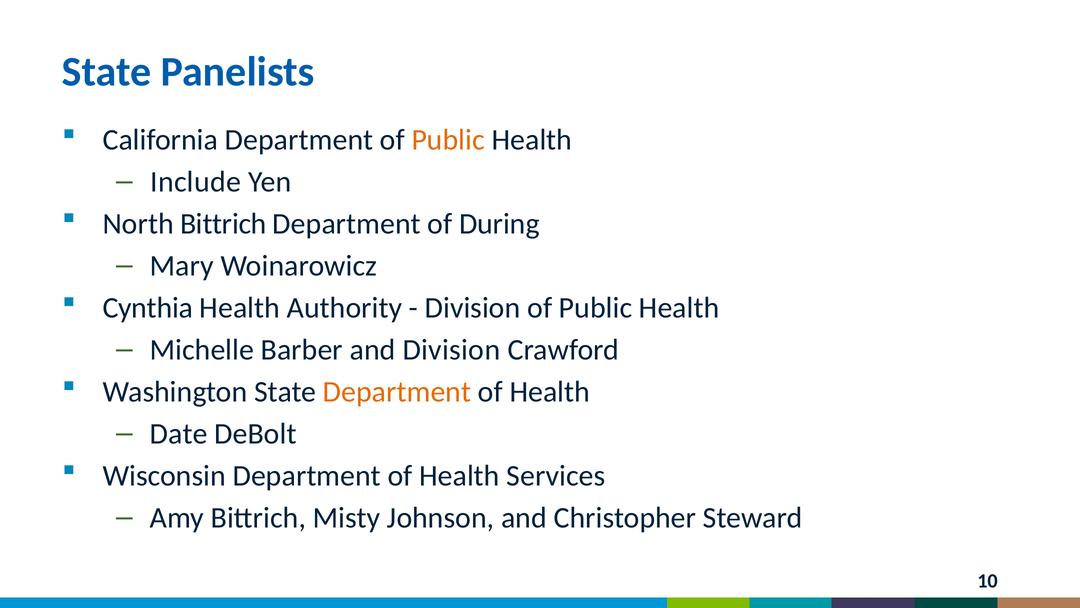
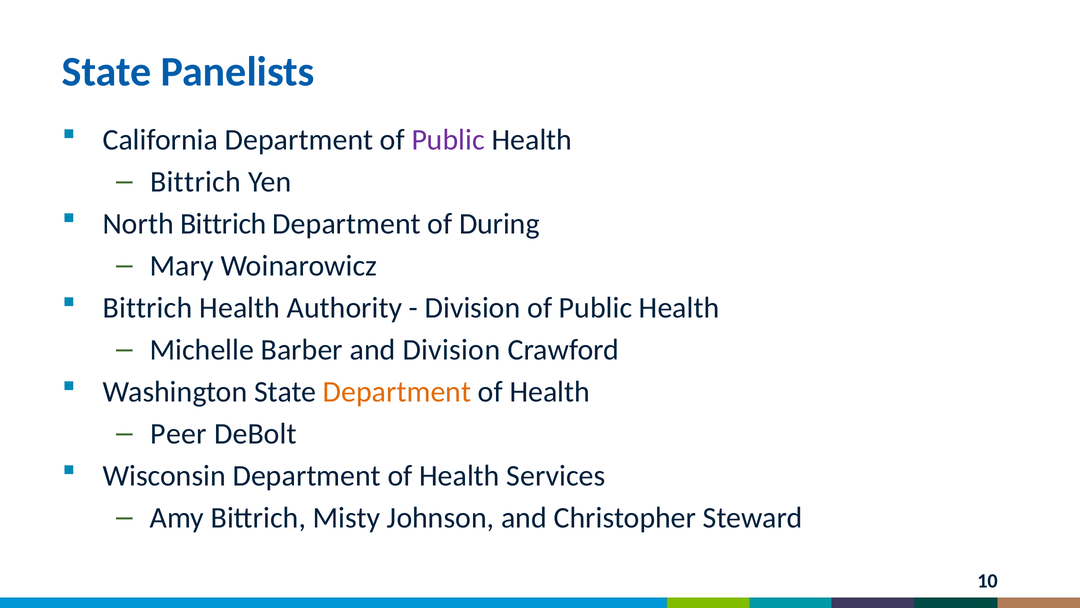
Public colour: orange -> purple (448, 140)
Include: Include -> Bittrich (196, 182)
Cynthia: Cynthia -> Bittrich (148, 308)
Date: Date -> Peer (179, 433)
